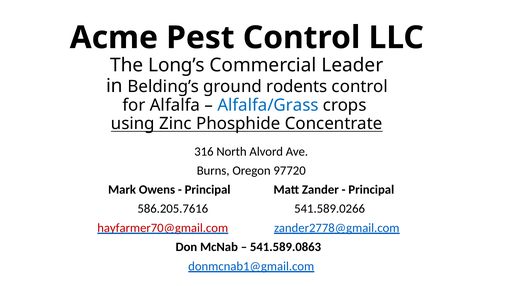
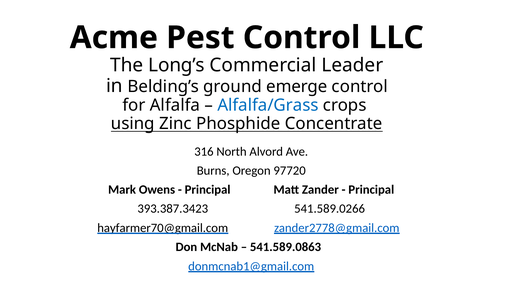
rodents: rodents -> emerge (297, 86)
586.205.7616: 586.205.7616 -> 393.387.3423 (173, 209)
hayfarmer70@gmail.com colour: red -> black (163, 228)
